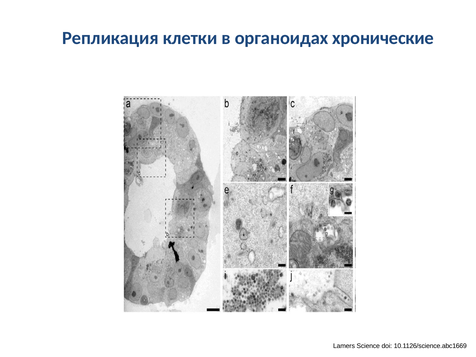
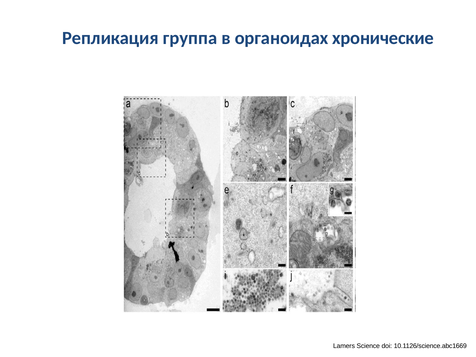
клетки: клетки -> группа (190, 38)
